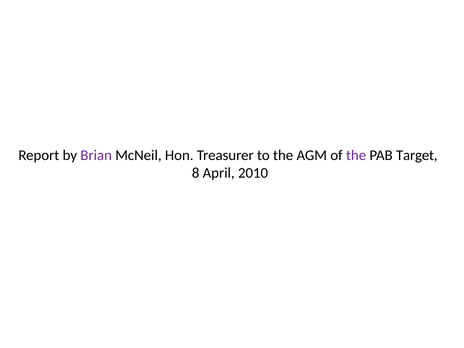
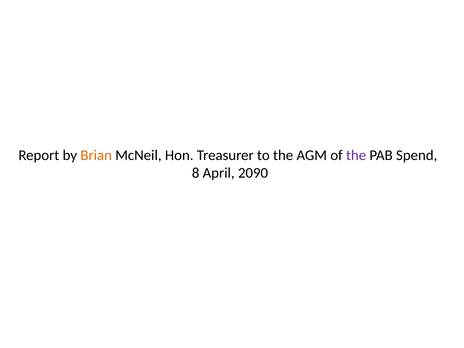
Brian colour: purple -> orange (96, 155)
Target: Target -> Spend (417, 155)
2010: 2010 -> 2090 (253, 173)
